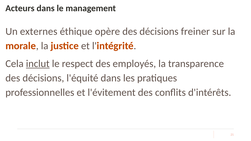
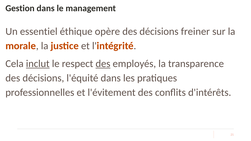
Acteurs: Acteurs -> Gestion (20, 8)
externes: externes -> essentiel (39, 31)
des underline: none -> present (103, 64)
